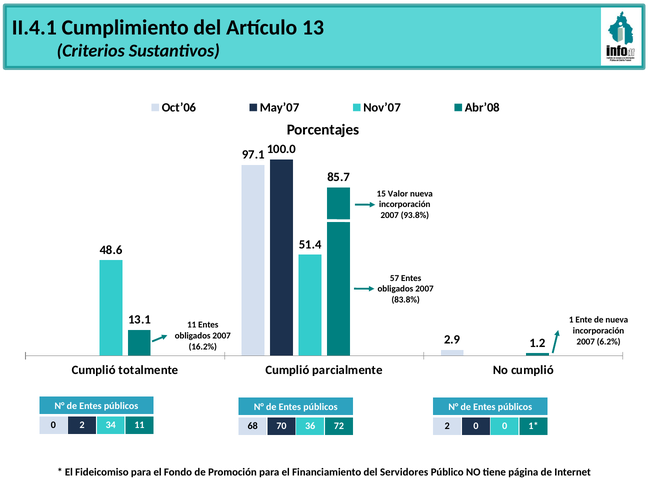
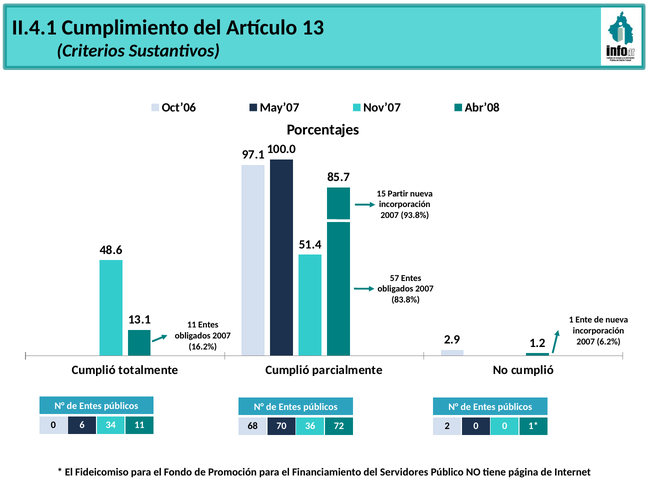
Valor: Valor -> Partir (398, 193)
0 2: 2 -> 6 (82, 425)
